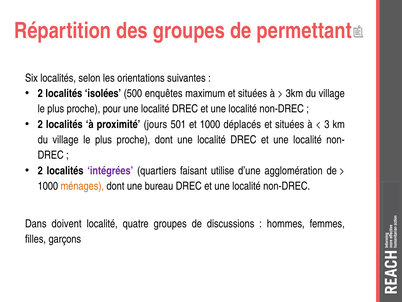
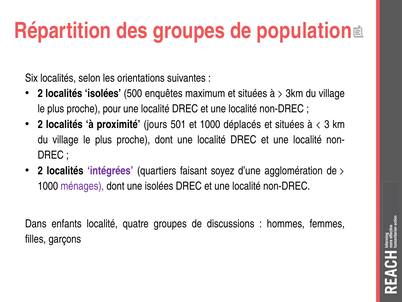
permettant: permettant -> population (304, 31)
utilise: utilise -> soyez (223, 170)
ménages colour: orange -> purple (82, 186)
une bureau: bureau -> isolées (159, 186)
doivent: doivent -> enfants (67, 223)
